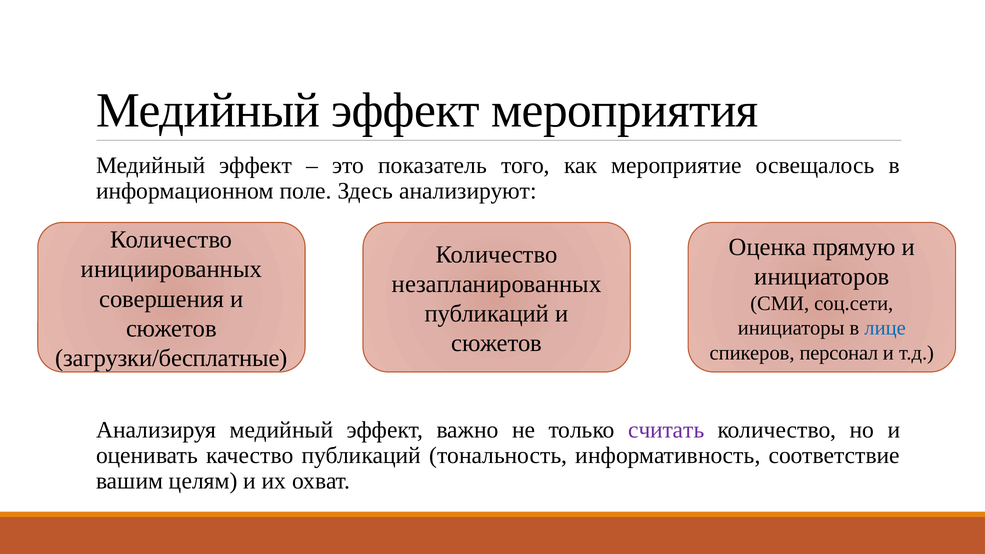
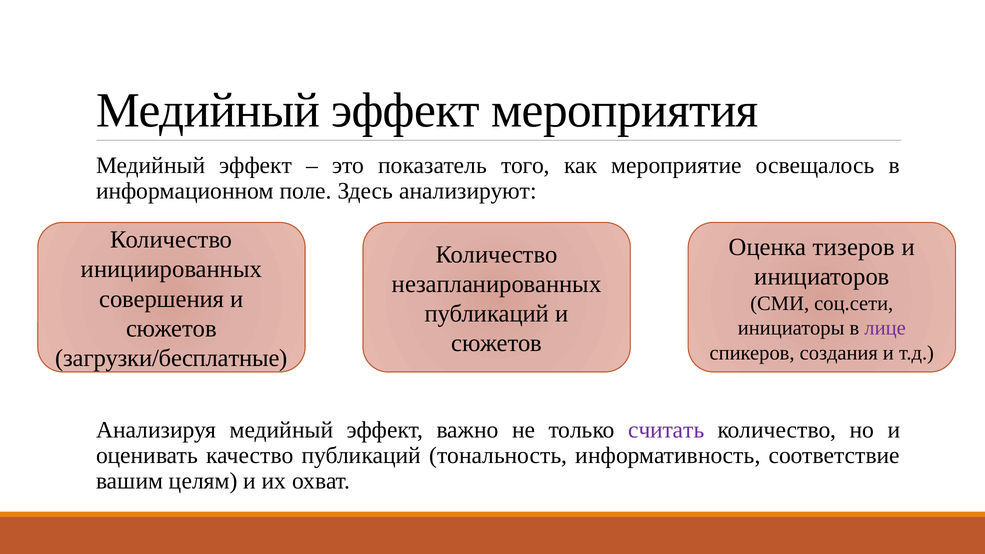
прямую: прямую -> тизеров (854, 247)
лице colour: blue -> purple (885, 328)
персонал: персонал -> создания (839, 353)
